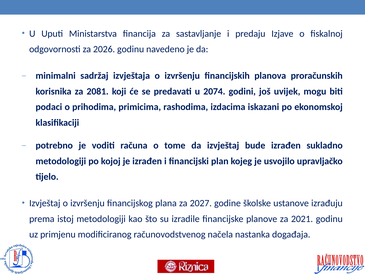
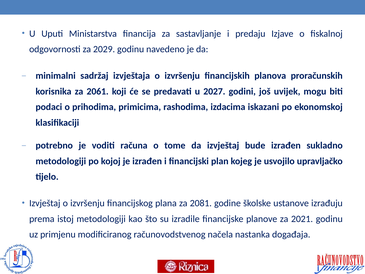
2026: 2026 -> 2029 (104, 49)
2081: 2081 -> 2061 (98, 91)
2074: 2074 -> 2027 (214, 91)
2027: 2027 -> 2081 (201, 203)
